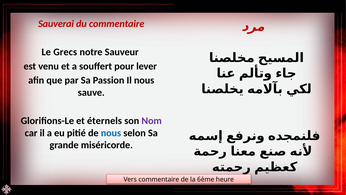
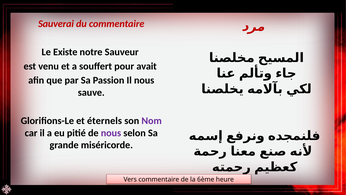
Grecs: Grecs -> Existe (65, 52)
lever: lever -> avait (147, 66)
nous colour: blue -> purple (111, 133)
